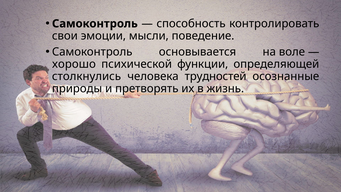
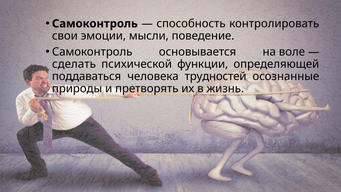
хорошо: хорошо -> сделать (74, 64)
столкнулись: столкнулись -> поддаваться (87, 76)
